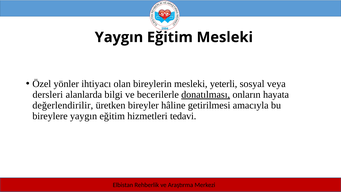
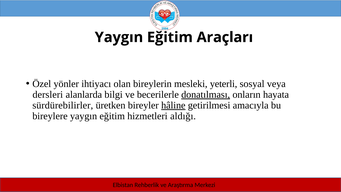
Eğitim Mesleki: Mesleki -> Araçları (225, 37)
değerlendirilir: değerlendirilir -> sürdürebilirler (63, 105)
hâline underline: none -> present (173, 105)
tedavi: tedavi -> aldığı (183, 116)
